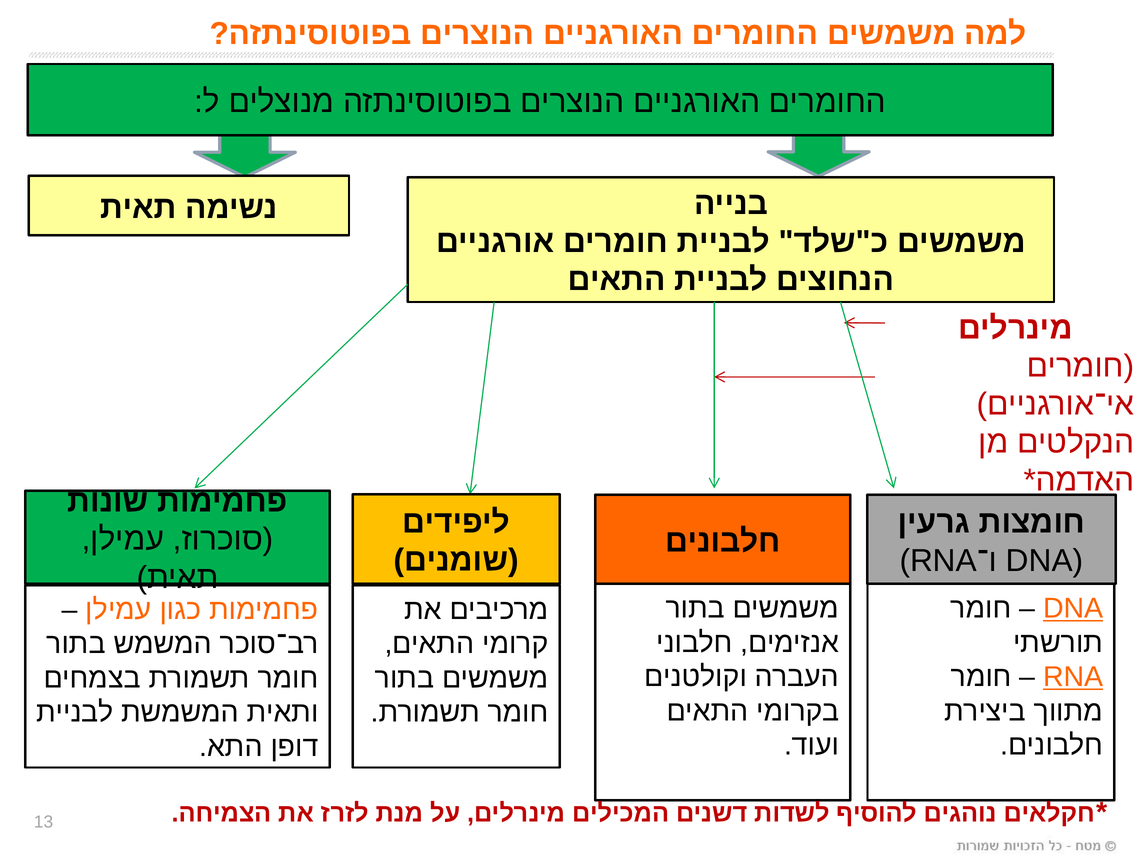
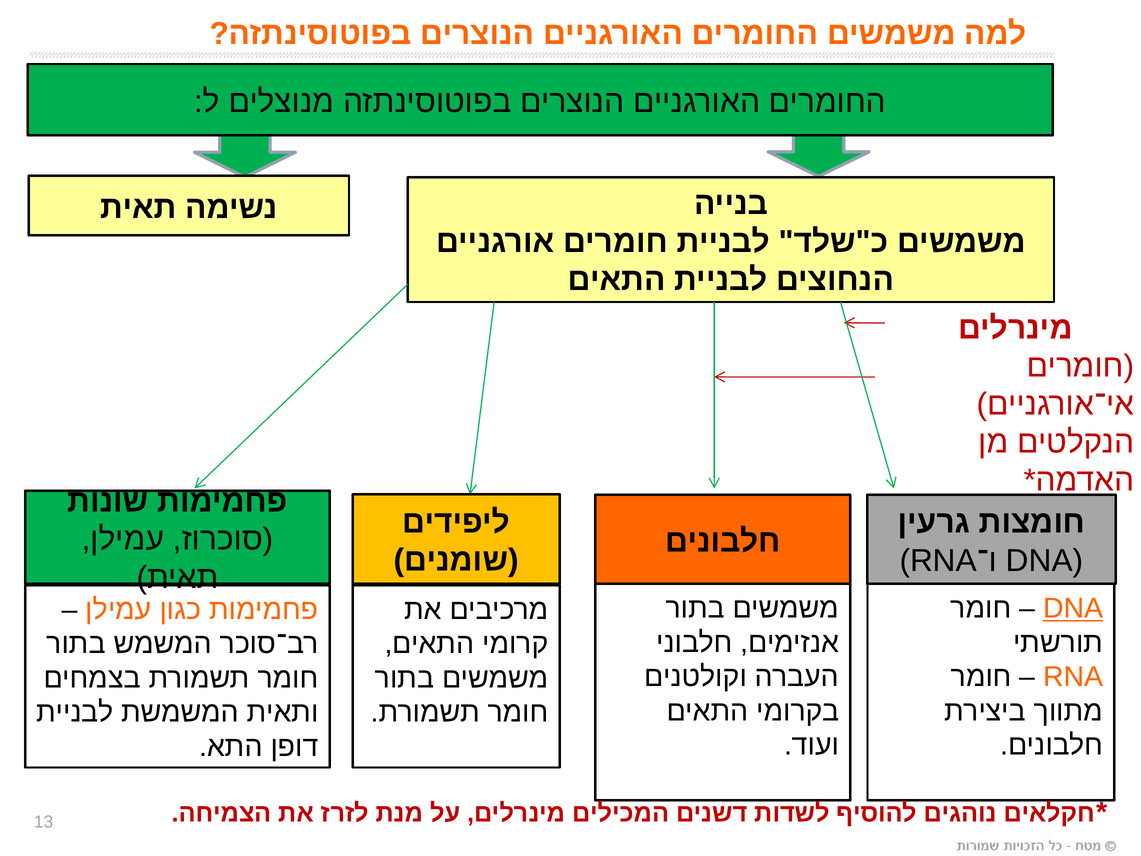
RNA underline: present -> none (1073, 677)
